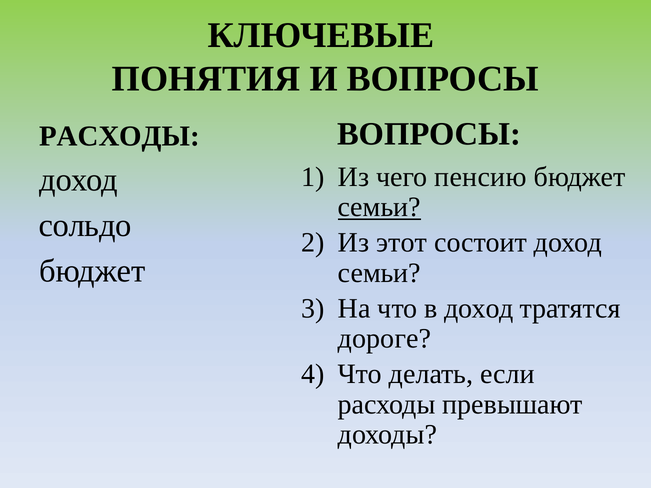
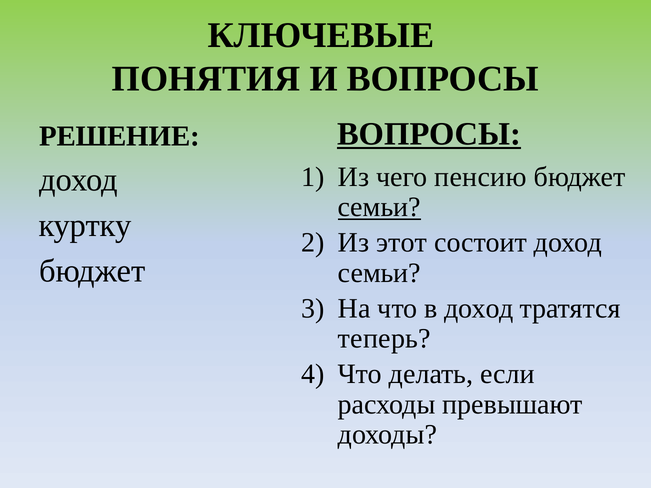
ВОПРОСЫ underline: none -> present (429, 134)
РАСХОДЫ: РАСХОДЫ -> РЕШЕНИЕ (120, 136)
сольдо: сольдо -> куртку (85, 225)
дороге: дороге -> теперь (384, 339)
